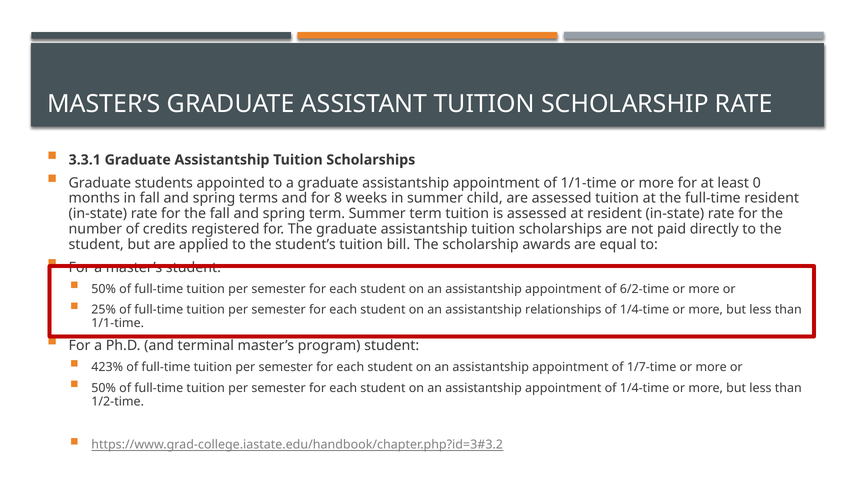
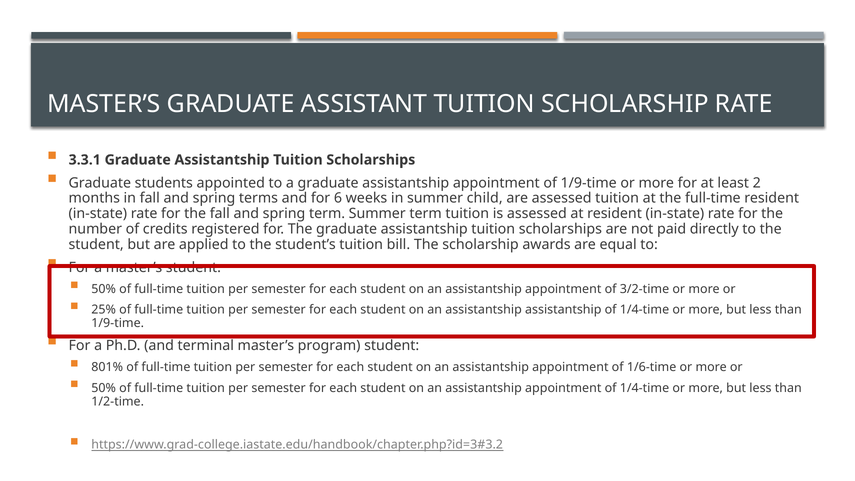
of 1/1-time: 1/1-time -> 1/9-time (589, 183)
0: 0 -> 2 (757, 183)
8: 8 -> 6 (338, 198)
6/2-time: 6/2-time -> 3/2-time (644, 289)
assistantship relationships: relationships -> assistantship (563, 310)
1/1-time: 1/1-time -> 1/9-time (118, 323)
423%: 423% -> 801% (107, 367)
1/7-time: 1/7-time -> 1/6-time (652, 367)
